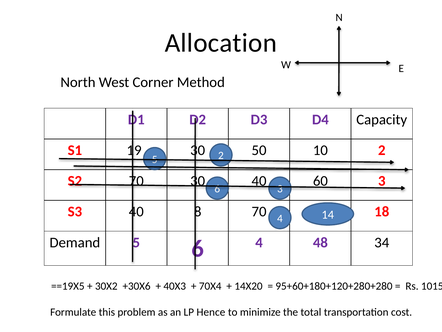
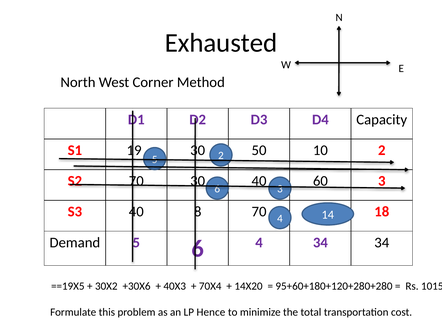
Allocation: Allocation -> Exhausted (221, 43)
4 48: 48 -> 34 (320, 242)
